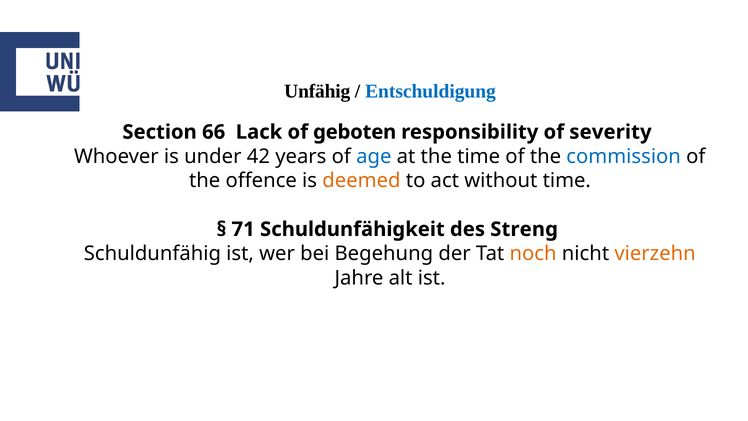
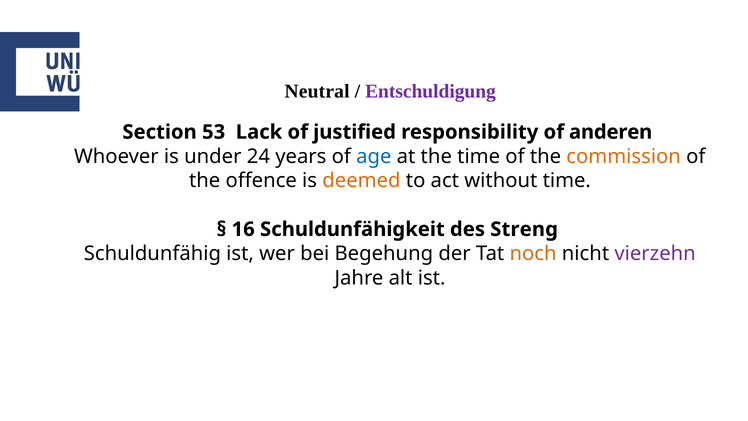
Unfähig: Unfähig -> Neutral (317, 91)
Entschuldigung colour: blue -> purple (430, 91)
66: 66 -> 53 (214, 132)
geboten: geboten -> justified (355, 132)
severity: severity -> anderen (611, 132)
42: 42 -> 24 (258, 156)
commission colour: blue -> orange (624, 156)
71: 71 -> 16 (243, 229)
vierzehn colour: orange -> purple (655, 253)
